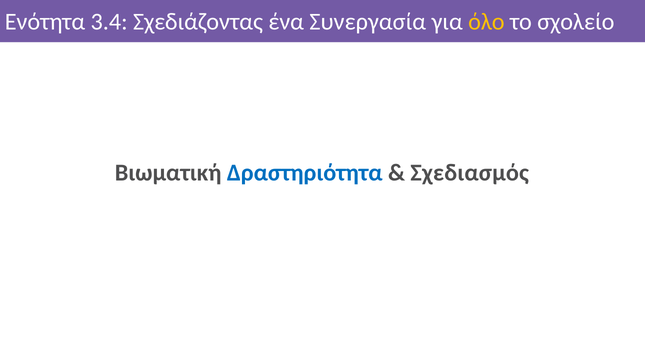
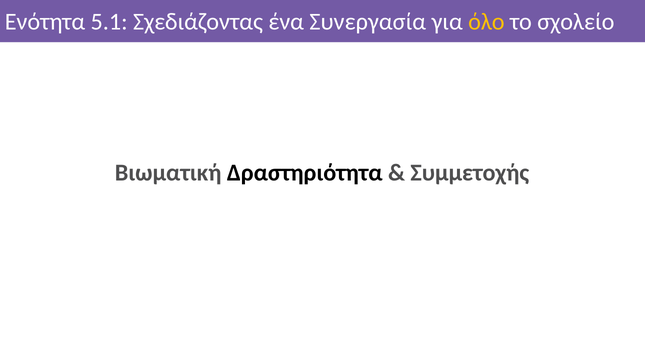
3.4: 3.4 -> 5.1 (109, 22)
Δραστηριότητα colour: blue -> black (305, 173)
Σχεδιασμός: Σχεδιασμός -> Συμμετοχής (470, 173)
